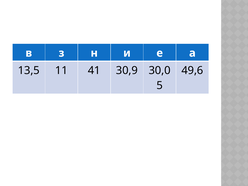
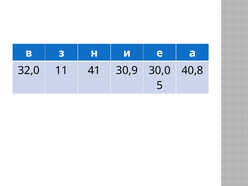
13,5: 13,5 -> 32,0 (29, 71)
49,6: 49,6 -> 40,8 (192, 71)
